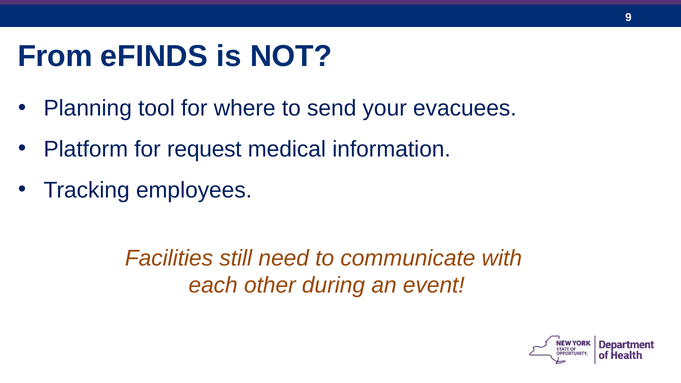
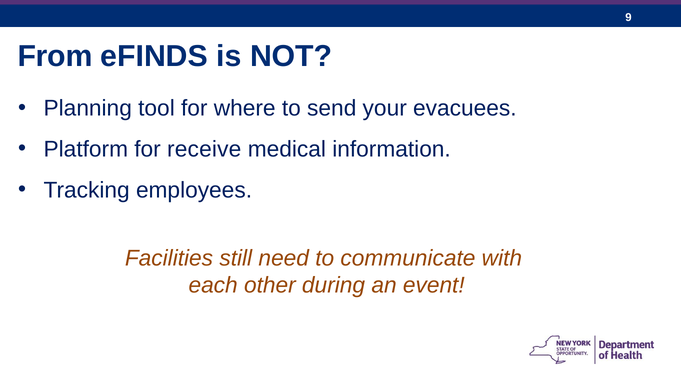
request: request -> receive (204, 149)
